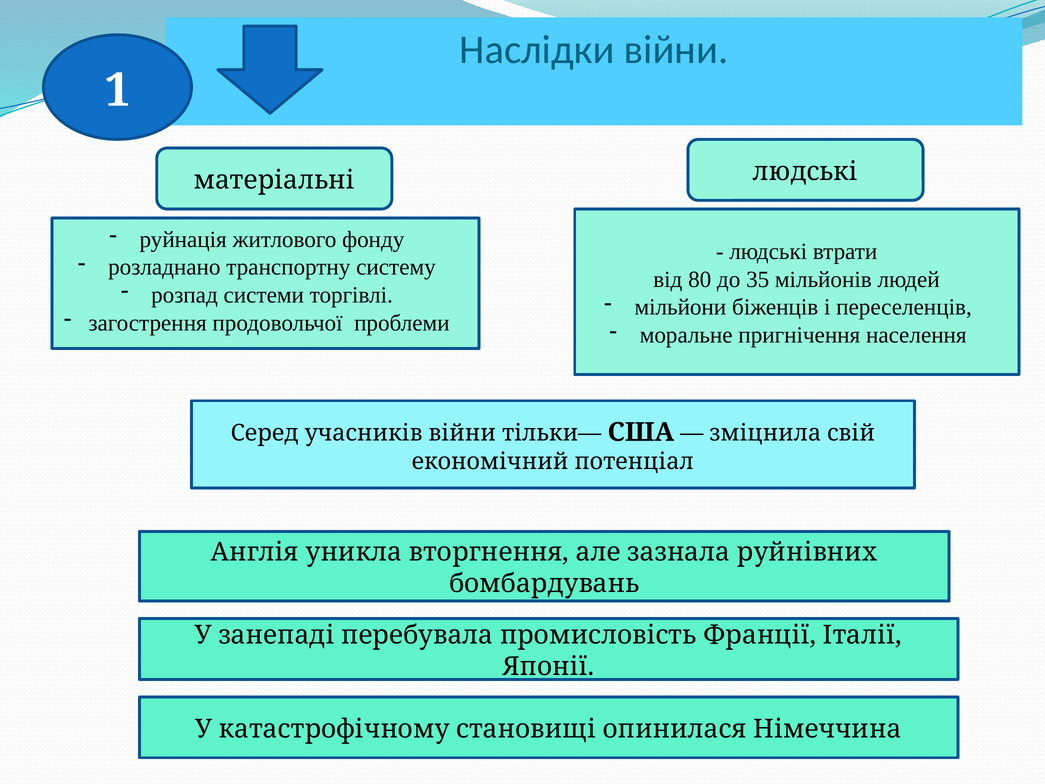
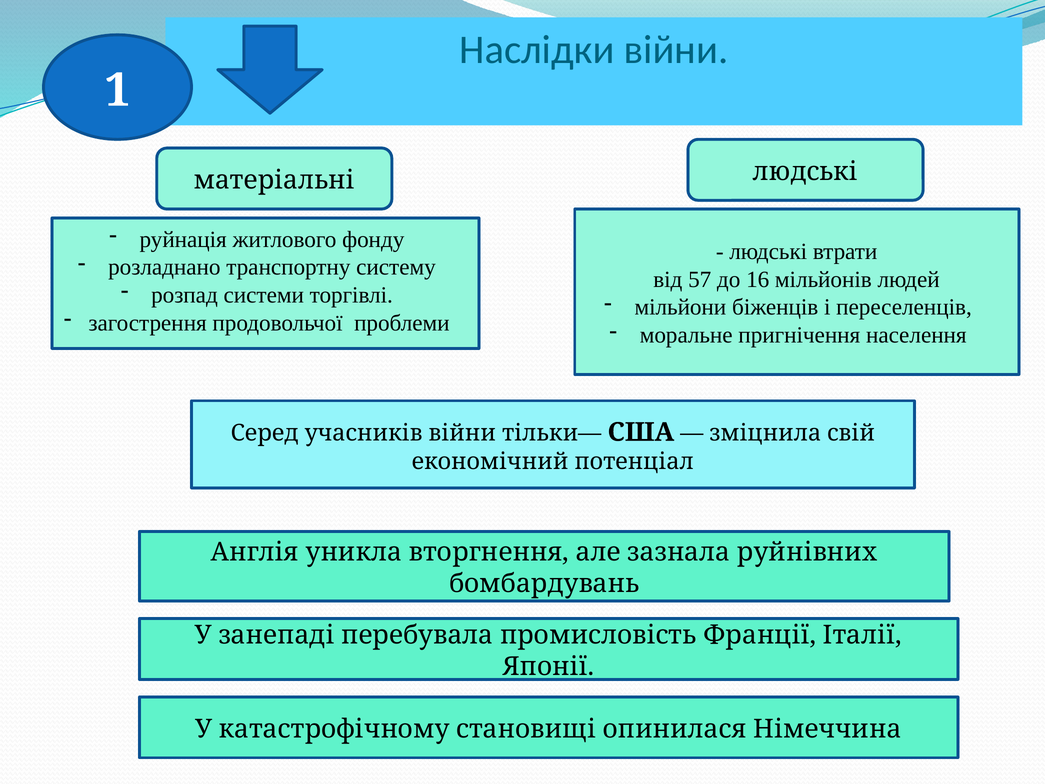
80: 80 -> 57 (700, 279)
35: 35 -> 16 (758, 279)
